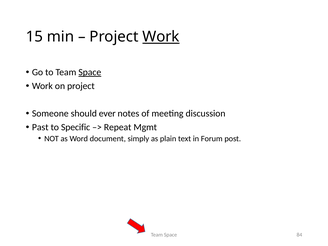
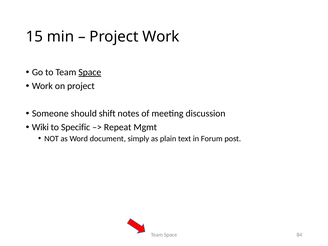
Work underline: present -> none (161, 37)
ever: ever -> shift (107, 113)
Past: Past -> Wiki (40, 127)
